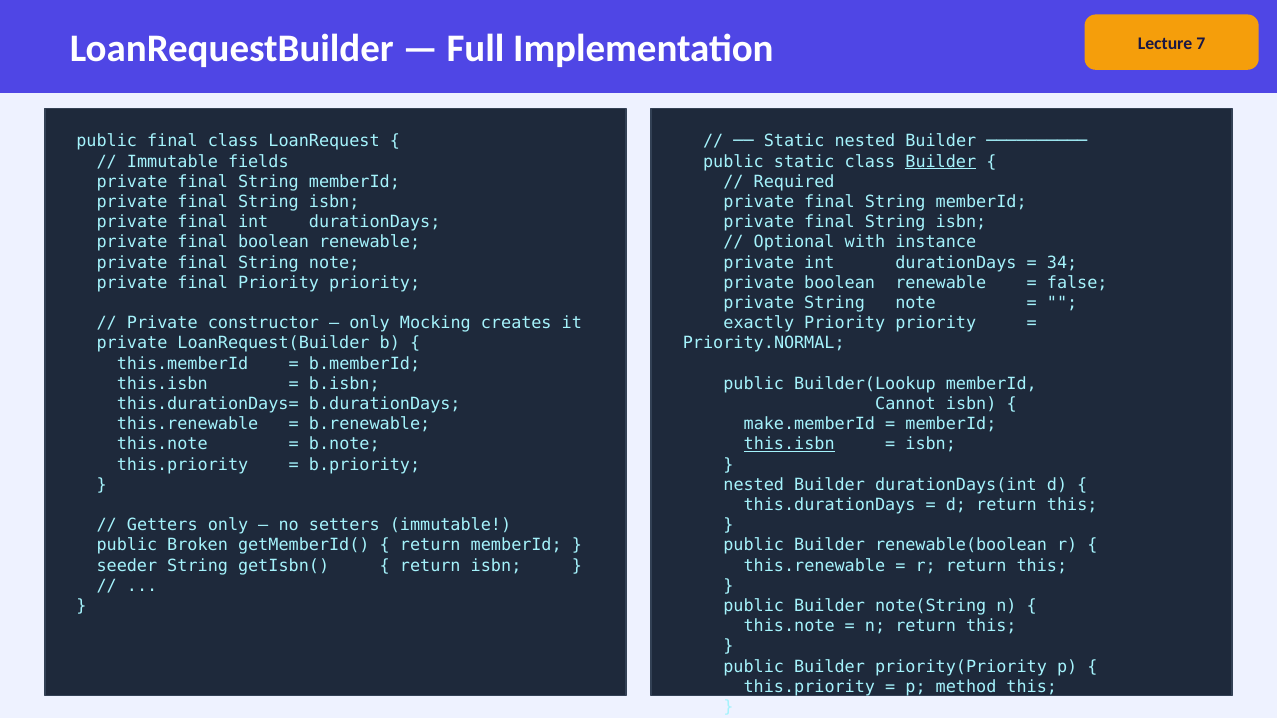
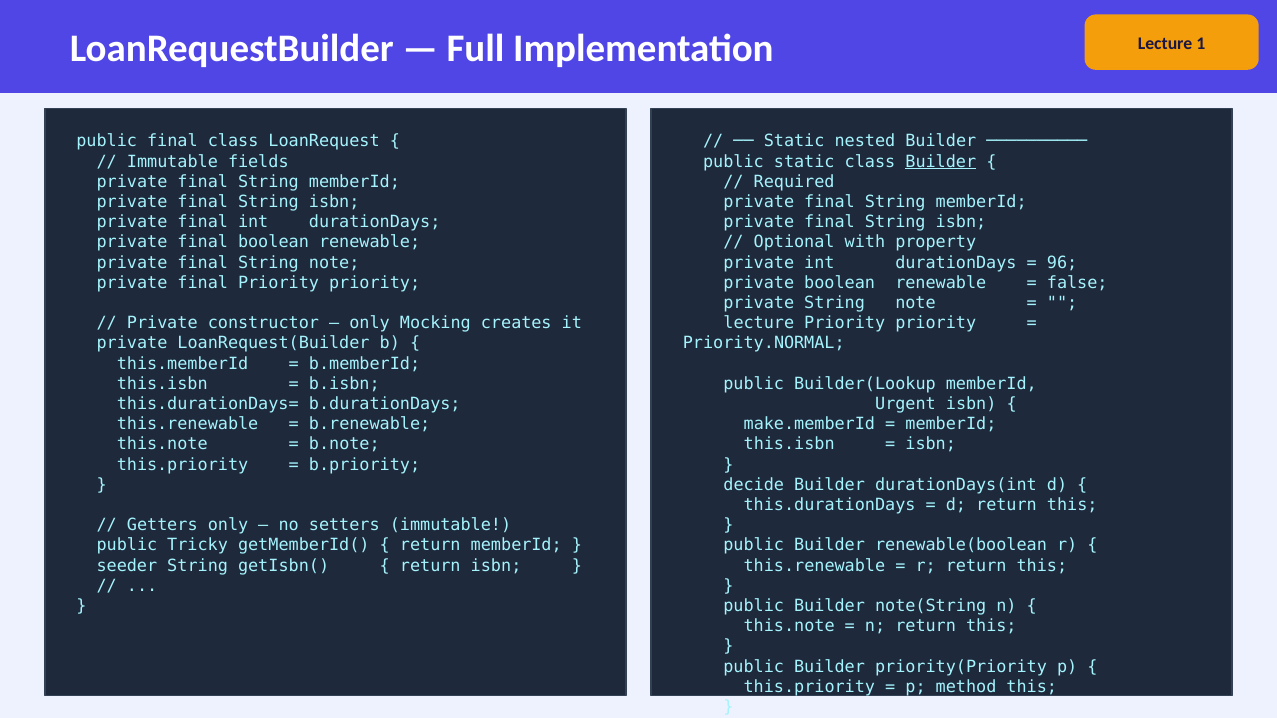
Lecture 7: 7 -> 1 (1201, 43)
instance: instance -> property (936, 242)
34: 34 -> 96 (1062, 263)
exactly: exactly -> lecture (759, 323)
Cannot: Cannot -> Urgent (905, 404)
this.isbn underline: present -> none (789, 445)
nested: nested -> decide (754, 485)
Broken: Broken -> Tricky (198, 546)
